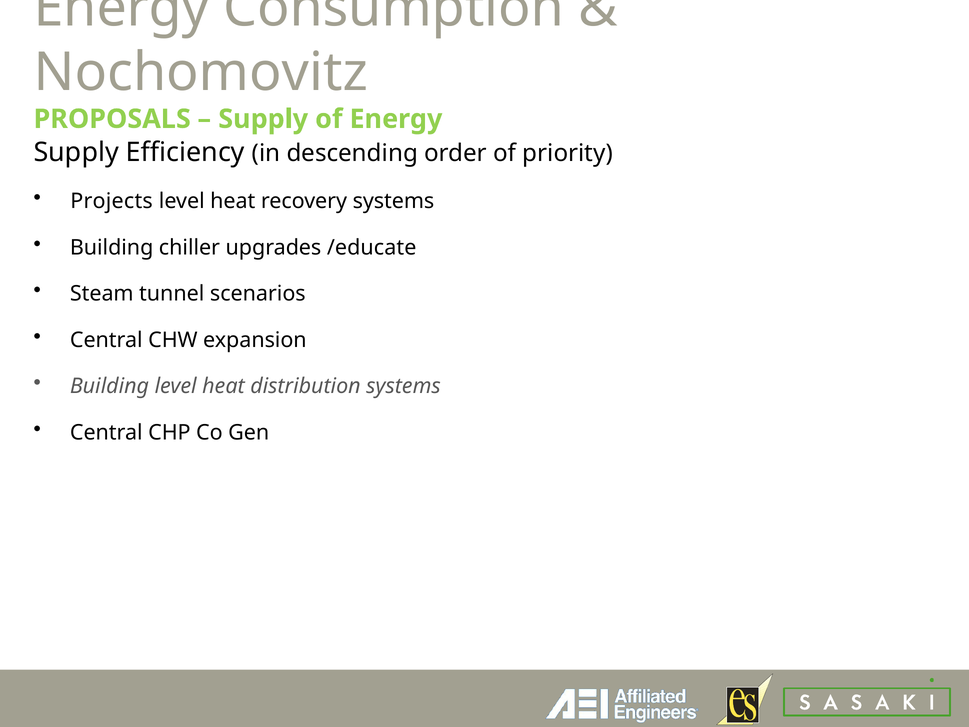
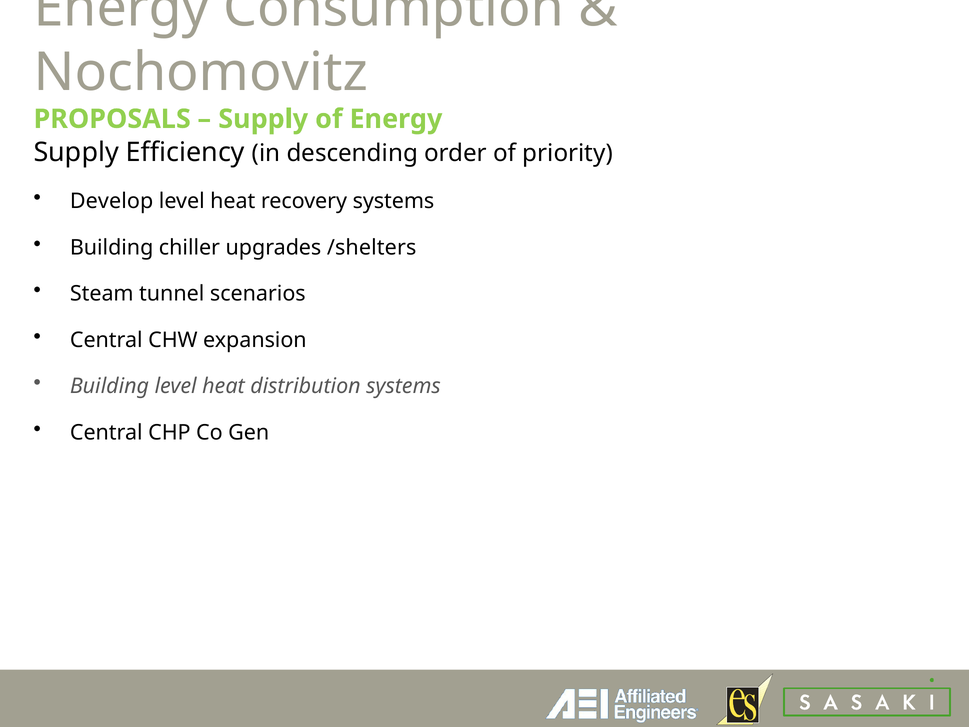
Projects: Projects -> Develop (112, 201)
/educate: /educate -> /shelters (372, 247)
